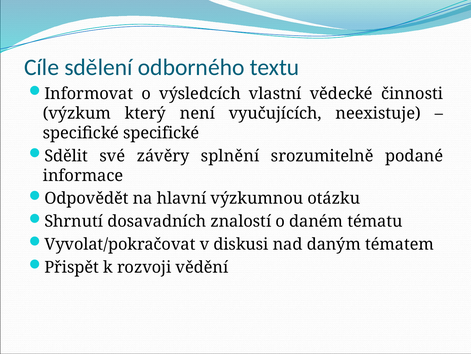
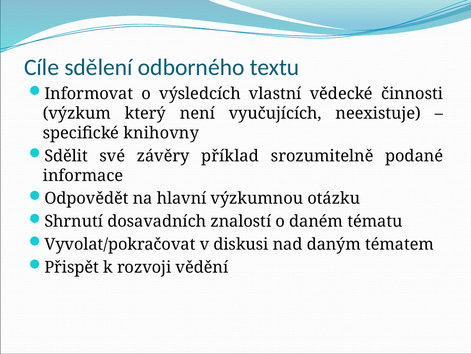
specifické specifické: specifické -> knihovny (161, 133)
splnění: splnění -> příklad (230, 156)
